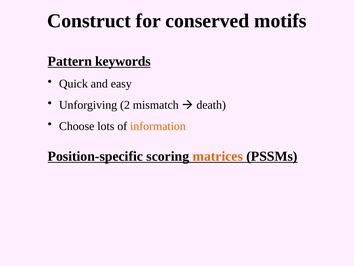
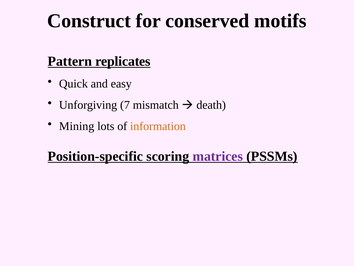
keywords: keywords -> replicates (123, 61)
2: 2 -> 7 (125, 105)
Choose: Choose -> Mining (77, 126)
matrices colour: orange -> purple (218, 156)
